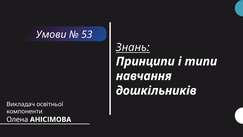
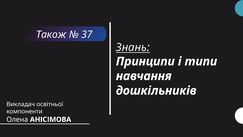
Умови: Умови -> Також (51, 34)
53: 53 -> 37 (87, 34)
